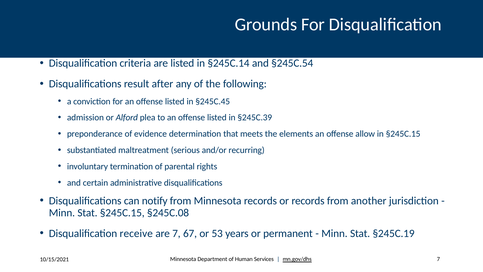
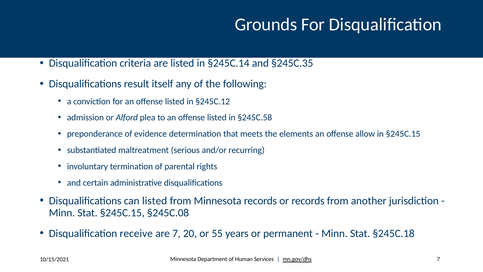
§245C.54: §245C.54 -> §245C.35 (292, 63)
after: after -> itself (162, 84)
§245C.45: §245C.45 -> §245C.12 (213, 101)
§245C.39: §245C.39 -> §245C.58 (255, 118)
can notify: notify -> listed (155, 201)
67: 67 -> 20 (190, 233)
53: 53 -> 55 (217, 233)
§245C.19: §245C.19 -> §245C.18 (394, 233)
